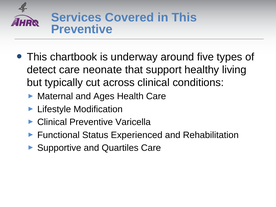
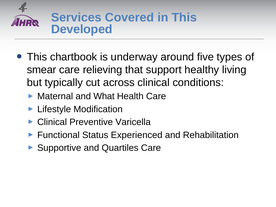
Preventive: Preventive -> Developed (82, 29)
detect: detect -> smear (42, 70)
neonate: neonate -> relieving (103, 70)
Ages: Ages -> What (104, 96)
